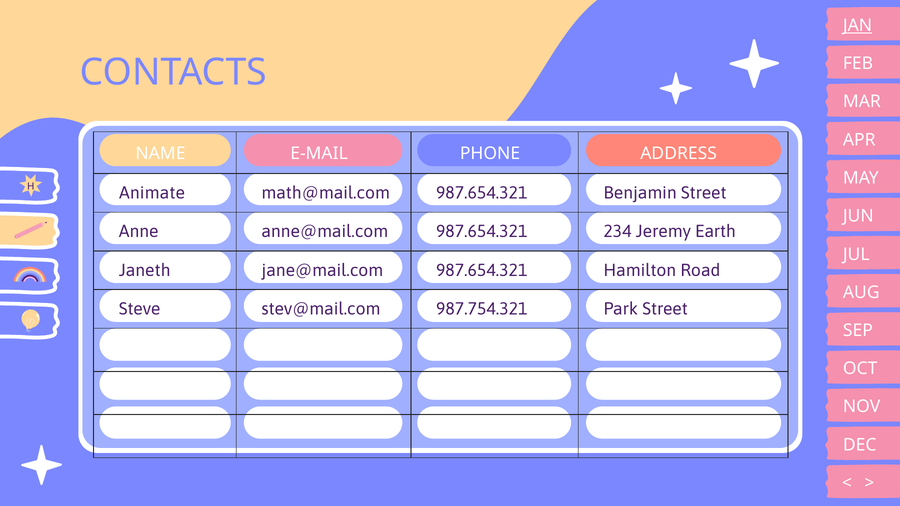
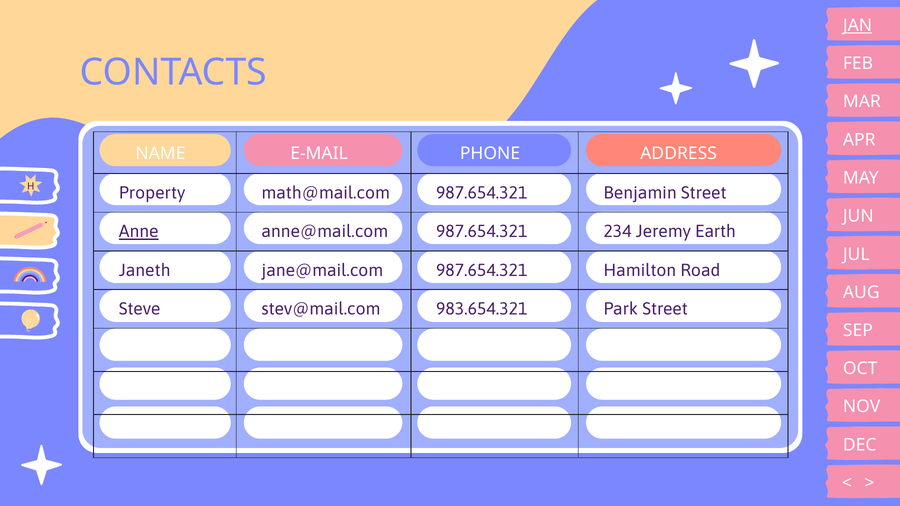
Animate: Animate -> Property (152, 193)
Anne underline: none -> present (139, 232)
987.754.321: 987.754.321 -> 983.654.321 (482, 309)
